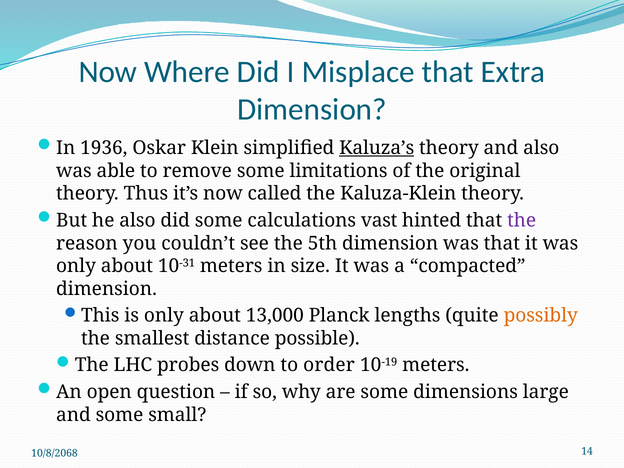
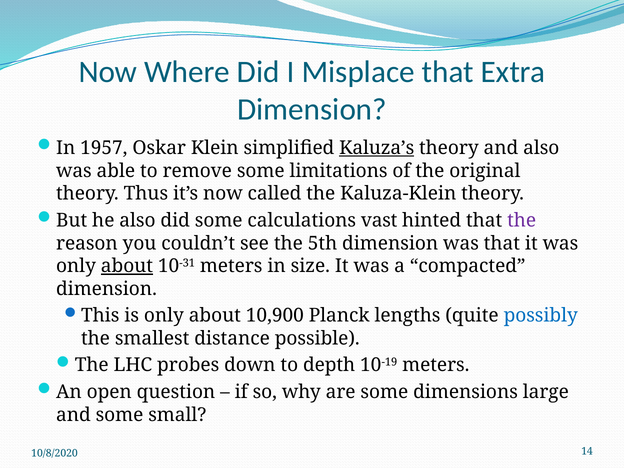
1936: 1936 -> 1957 (104, 148)
about underline: none -> present (127, 266)
13,000: 13,000 -> 10,900 (275, 316)
possibly colour: orange -> blue (541, 316)
order: order -> depth (329, 365)
10/8/2068: 10/8/2068 -> 10/8/2020 (55, 453)
